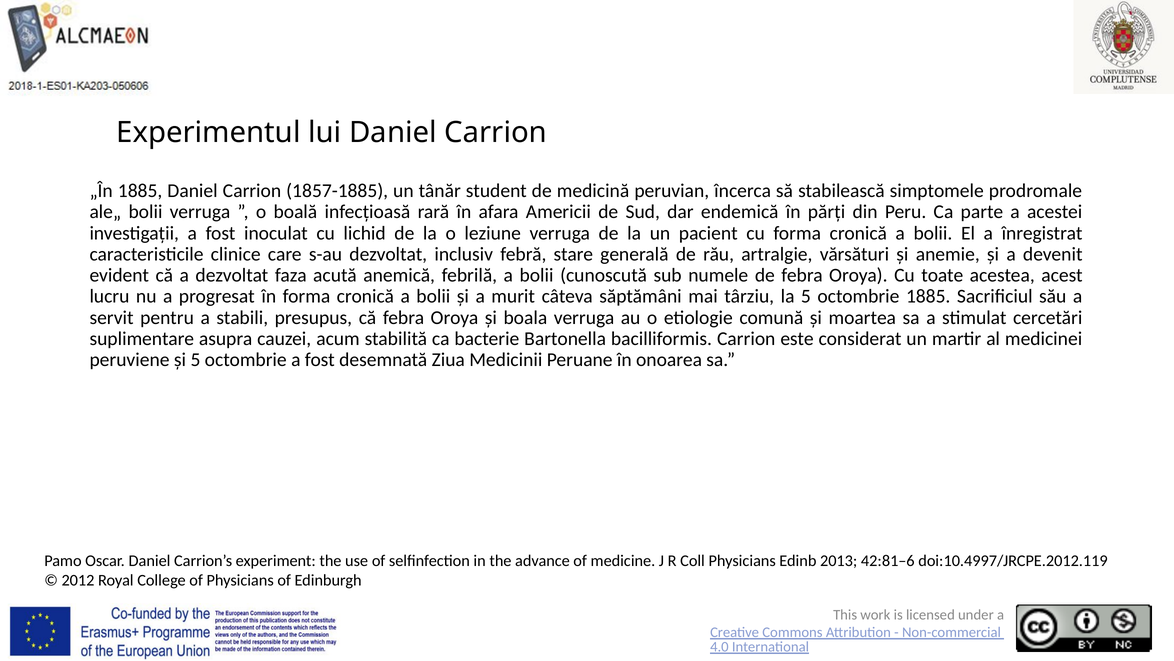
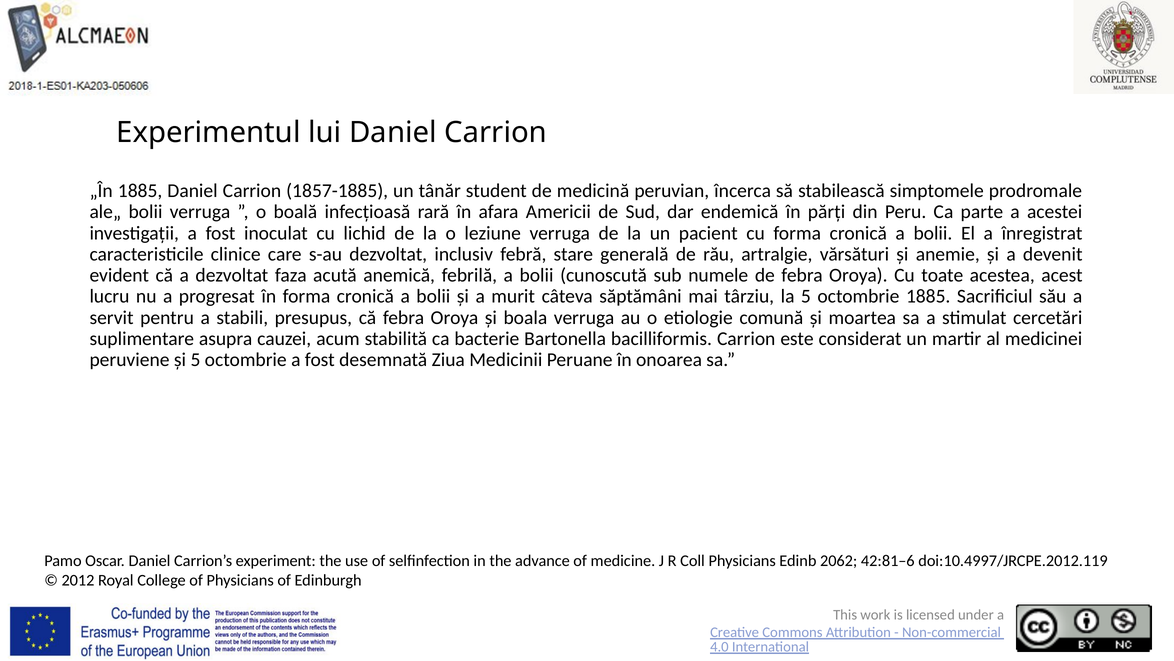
2013: 2013 -> 2062 (839, 560)
